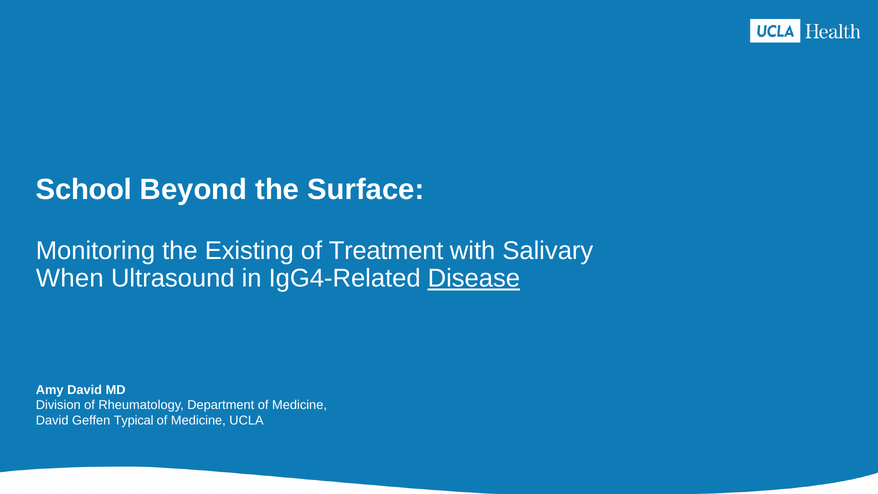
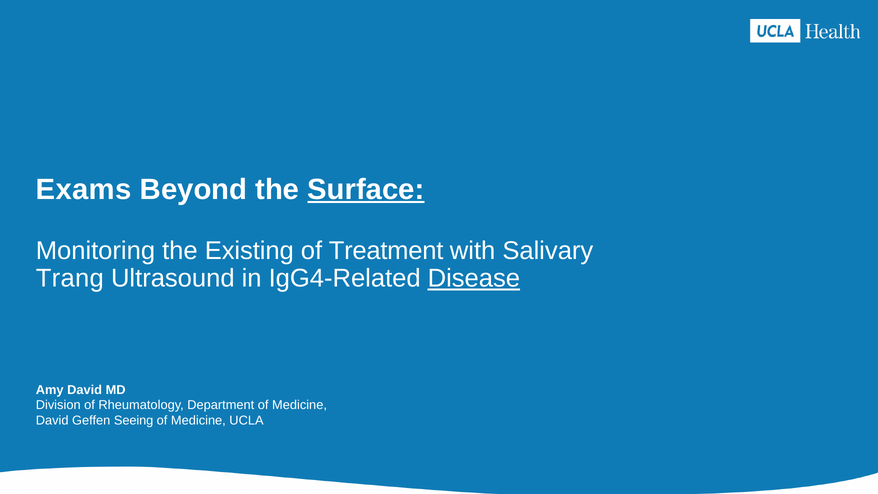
School: School -> Exams (84, 189)
Surface underline: none -> present (366, 189)
When: When -> Trang (70, 278)
Typical: Typical -> Seeing (134, 420)
